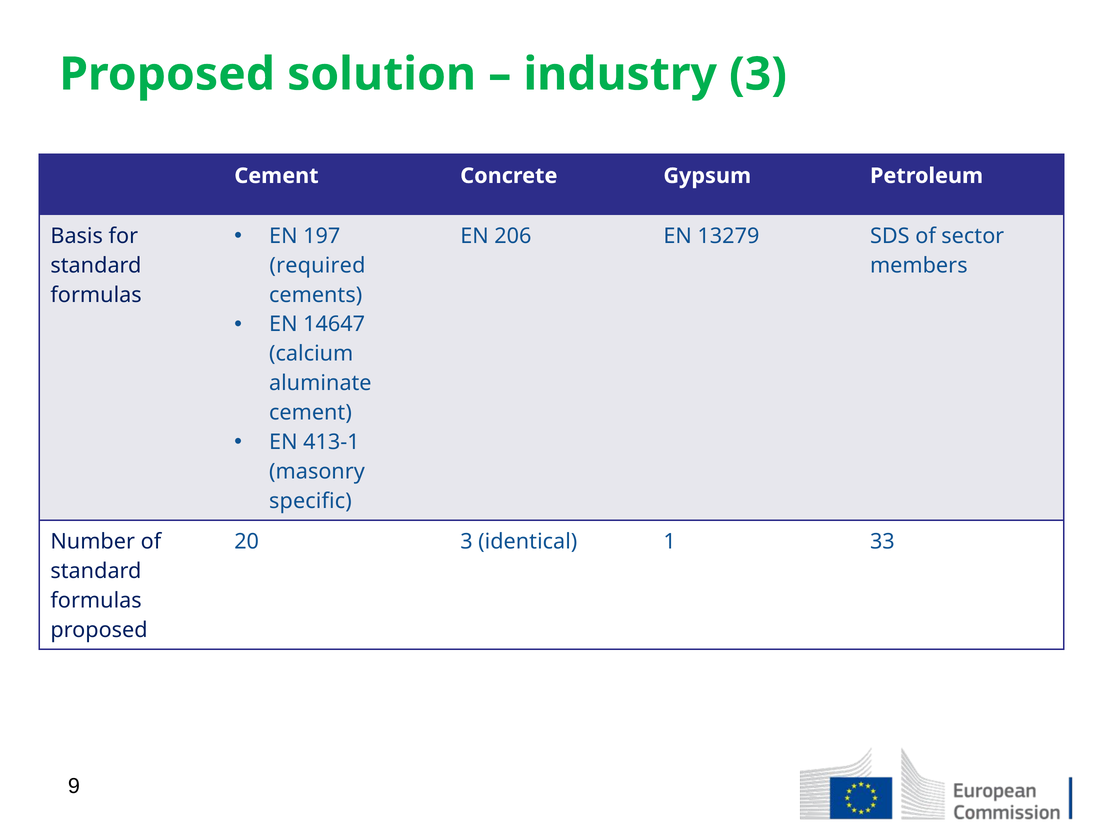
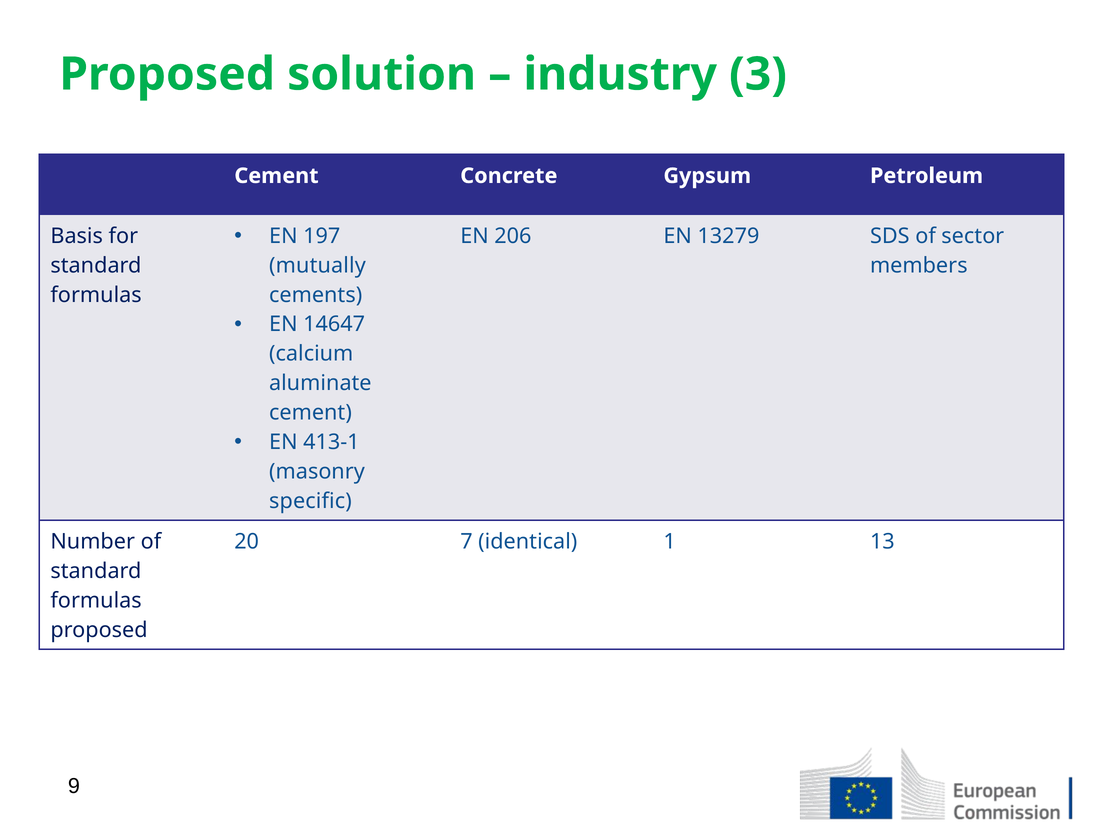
required: required -> mutually (317, 265)
20 3: 3 -> 7 (466, 542)
33: 33 -> 13 (882, 542)
